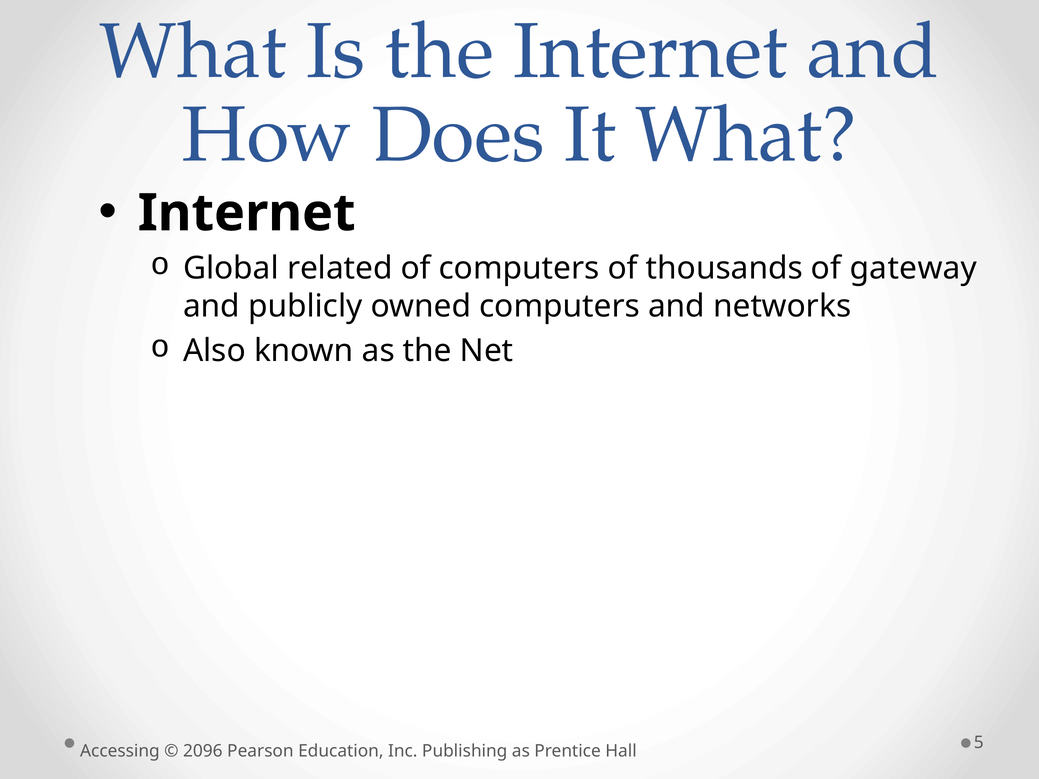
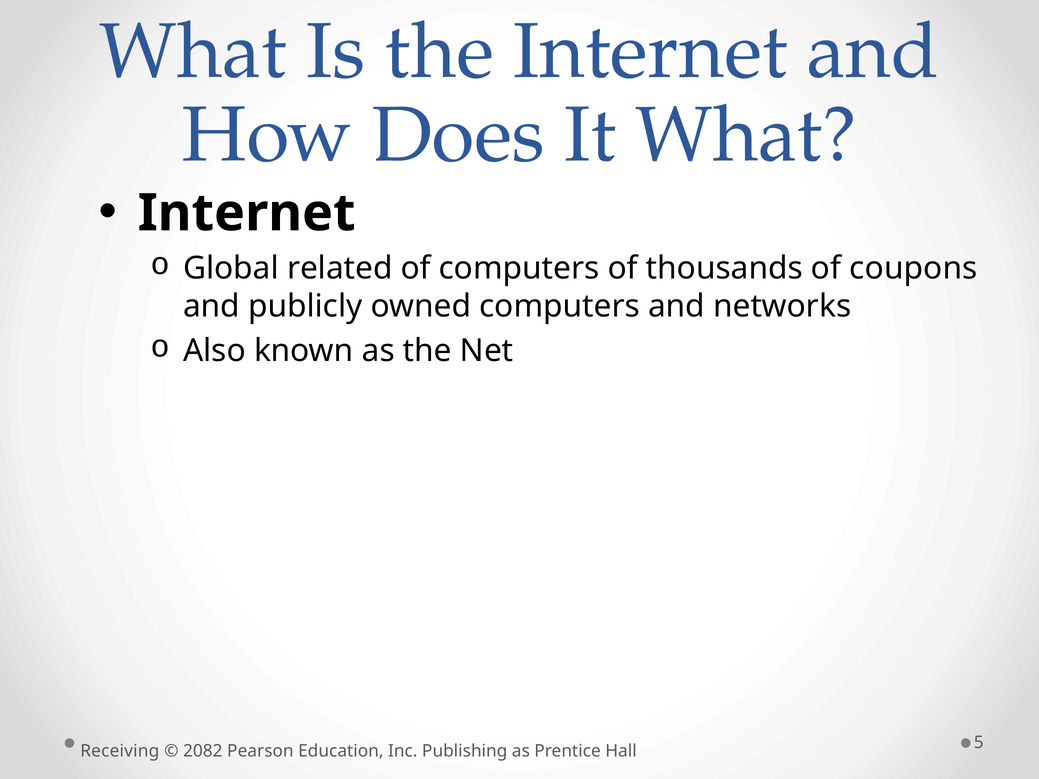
gateway: gateway -> coupons (913, 268)
Accessing: Accessing -> Receiving (120, 751)
2096: 2096 -> 2082 (203, 751)
